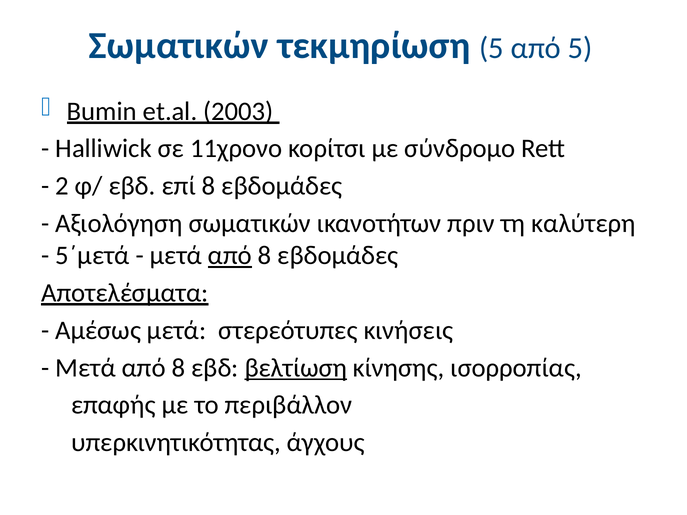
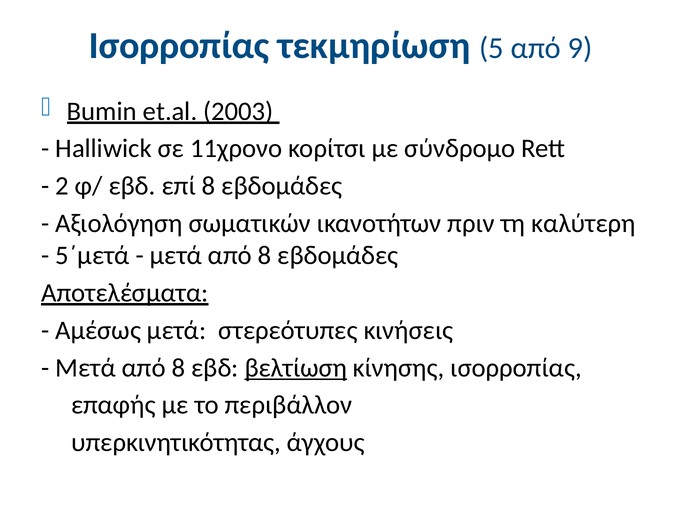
Σωματικών: Σωματικών -> Ισορροπίας (179, 46)
από 5: 5 -> 9 (580, 48)
από underline: present -> none (230, 256)
